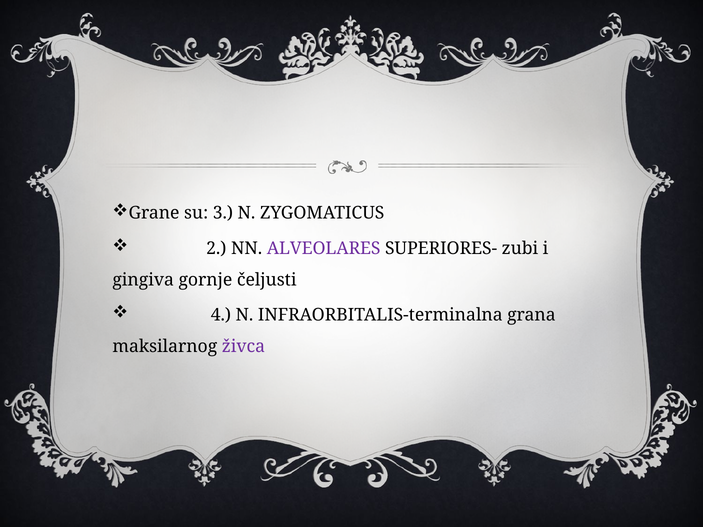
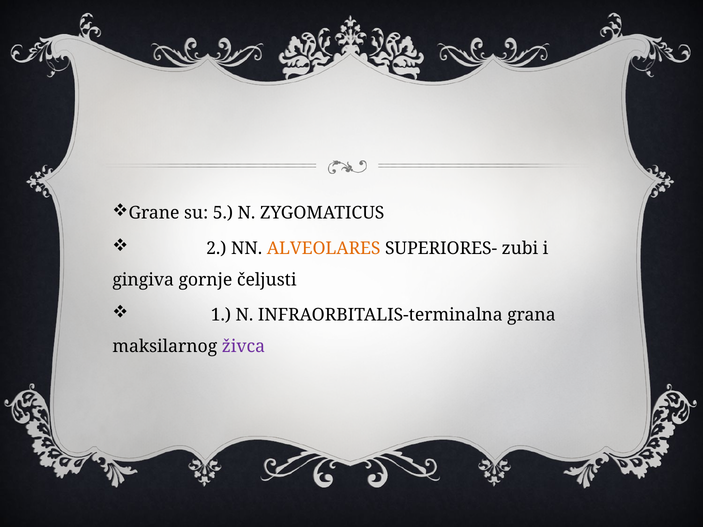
3: 3 -> 5 (223, 213)
ALVEOLARES colour: purple -> orange (324, 248)
4: 4 -> 1 (221, 315)
